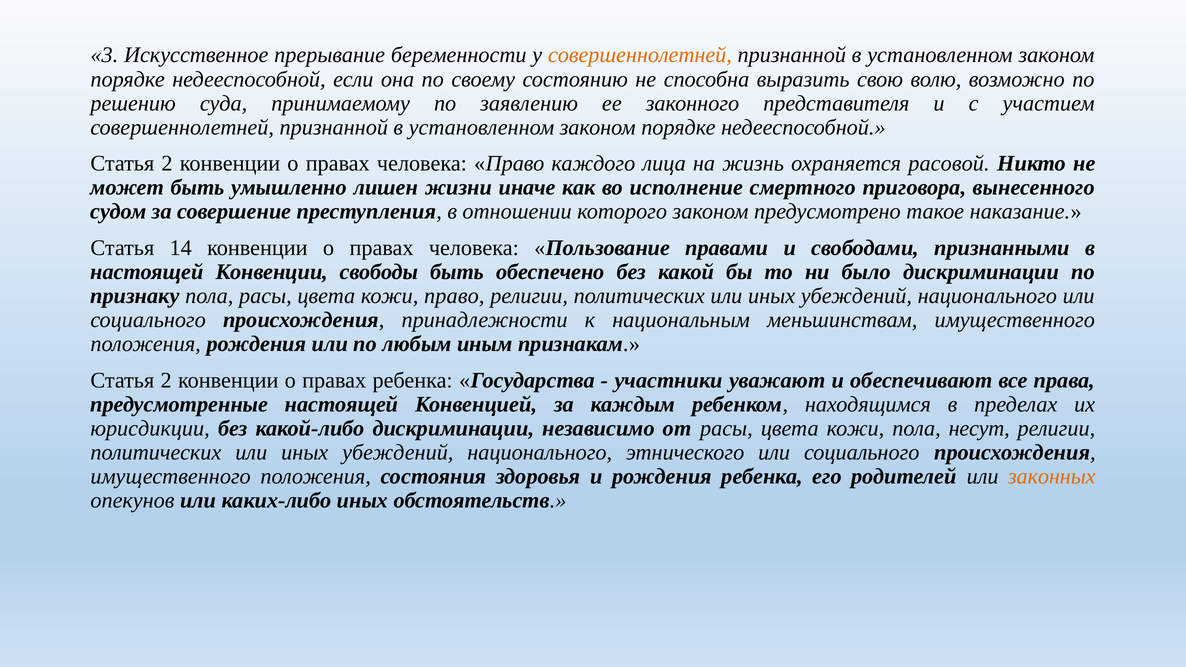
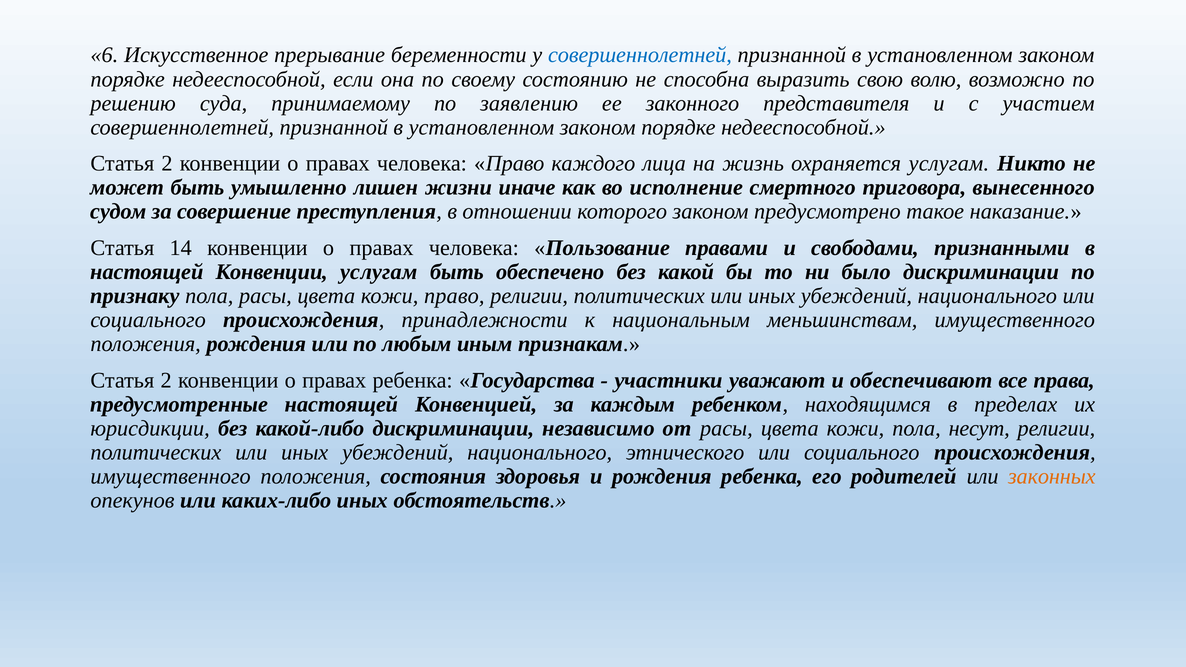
3: 3 -> 6 (104, 55)
совершеннолетней colour: orange -> blue (640, 55)
охраняется расовой: расовой -> услугам (949, 164)
Конвенции свободы: свободы -> услугам (379, 272)
